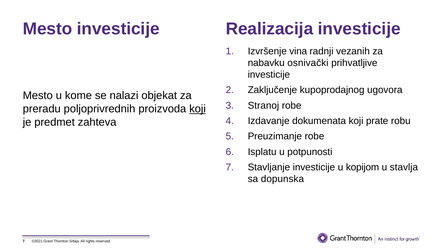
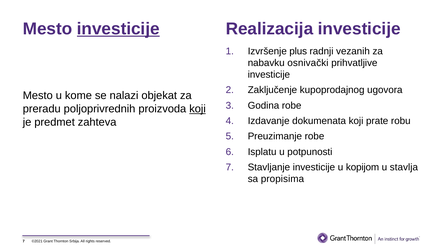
investicije underline: none -> present (118, 29)
vina: vina -> plus (298, 51)
Stranoj: Stranoj -> Godina (263, 106)
dopunska: dopunska -> propisima (282, 179)
